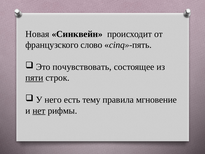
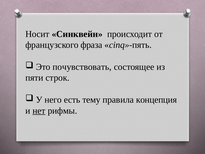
Новая: Новая -> Носит (37, 34)
слово: слово -> фраза (91, 45)
пяти underline: present -> none (34, 78)
мгновение: мгновение -> концепция (156, 100)
